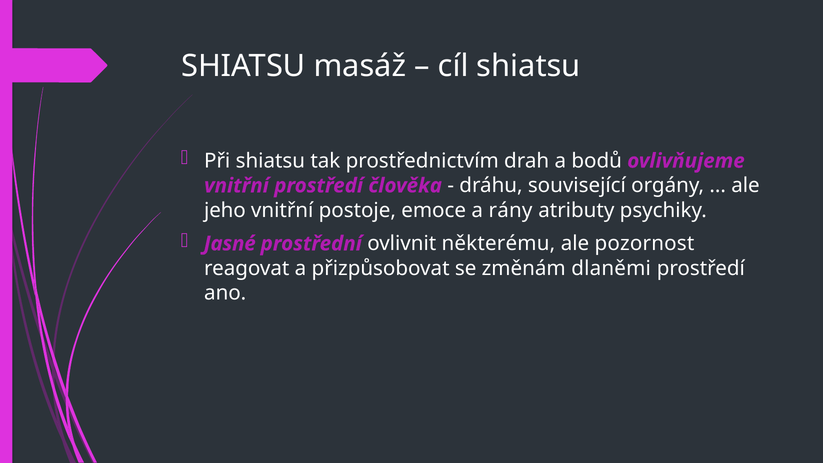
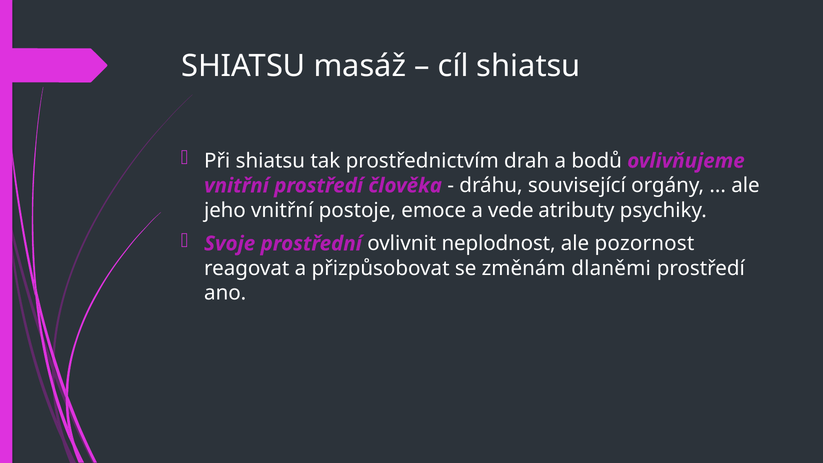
rány: rány -> vede (511, 210)
Jasné: Jasné -> Svoje (230, 244)
některému: některému -> neplodnost (499, 244)
